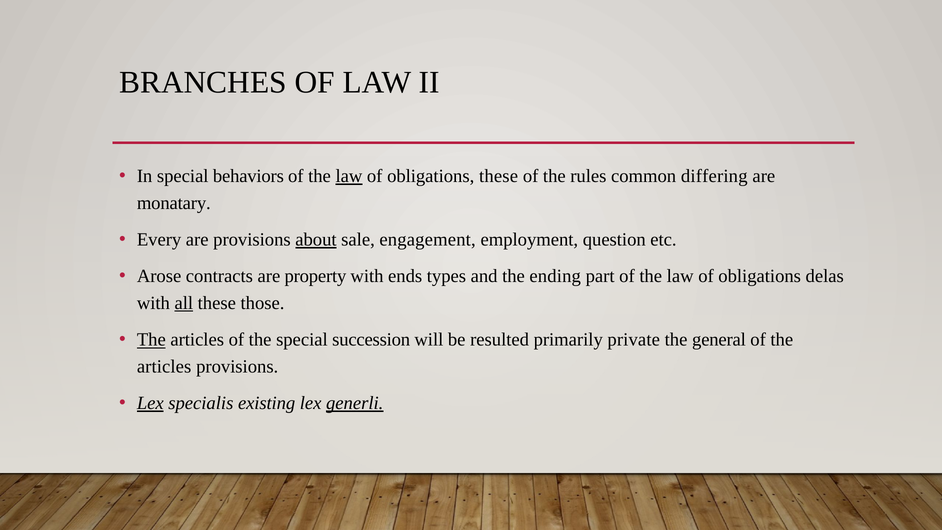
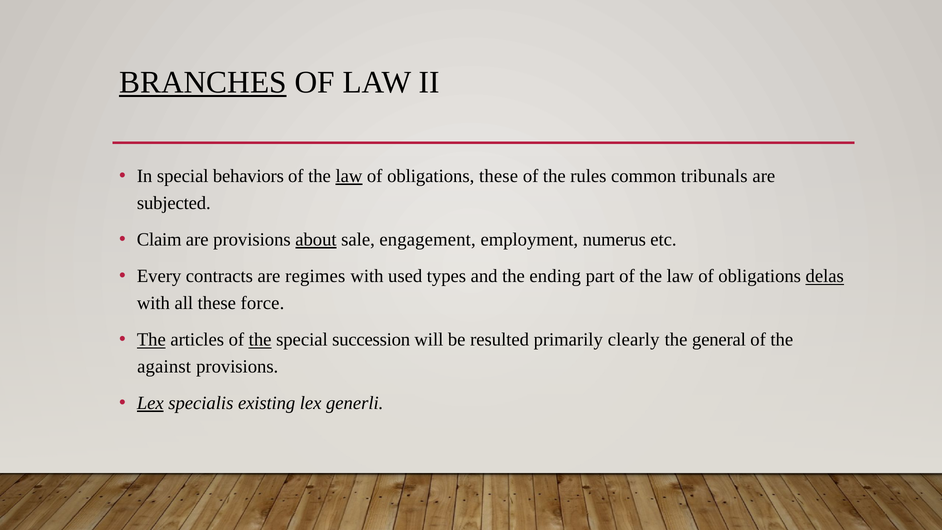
BRANCHES underline: none -> present (203, 82)
differing: differing -> tribunals (714, 176)
monatary: monatary -> subjected (174, 203)
Every: Every -> Claim (159, 240)
question: question -> numerus (614, 240)
Arose: Arose -> Every (159, 276)
property: property -> regimes (315, 276)
ends: ends -> used (405, 276)
delas underline: none -> present (825, 276)
all underline: present -> none (184, 303)
those: those -> force (262, 303)
the underline: none -> present (260, 340)
private: private -> clearly (634, 340)
articles: articles -> against (164, 367)
generli underline: present -> none (355, 403)
